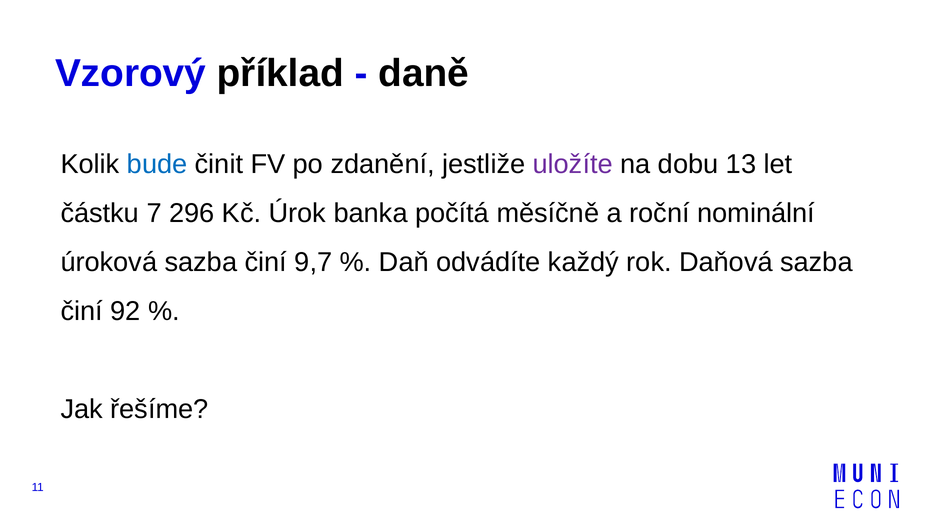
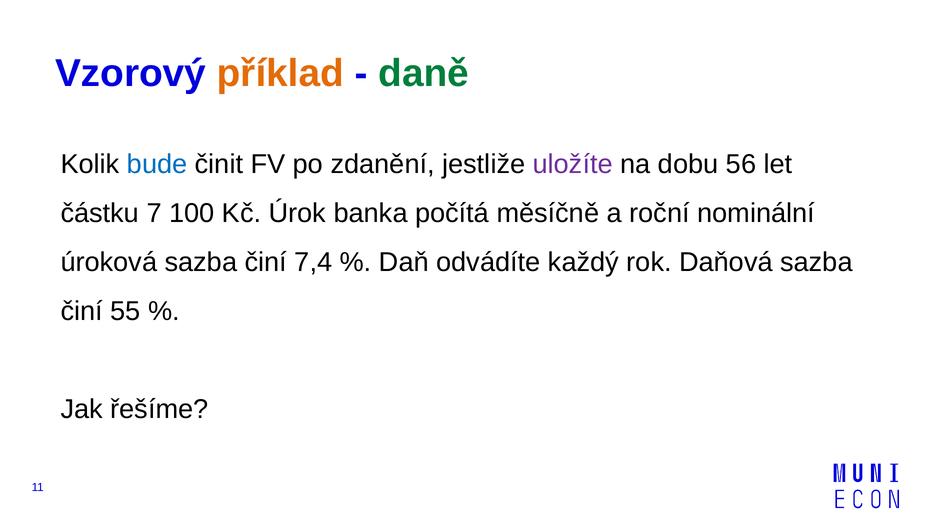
příklad colour: black -> orange (280, 73)
daně colour: black -> green (424, 73)
13: 13 -> 56 (741, 164)
296: 296 -> 100 (192, 213)
9,7: 9,7 -> 7,4 (313, 262)
92: 92 -> 55 (125, 311)
